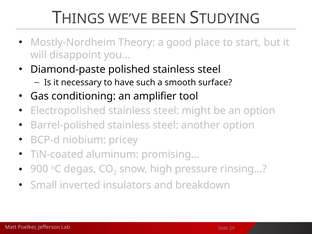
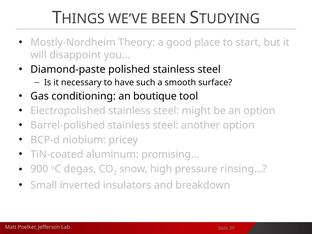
amplifier: amplifier -> boutique (155, 96)
